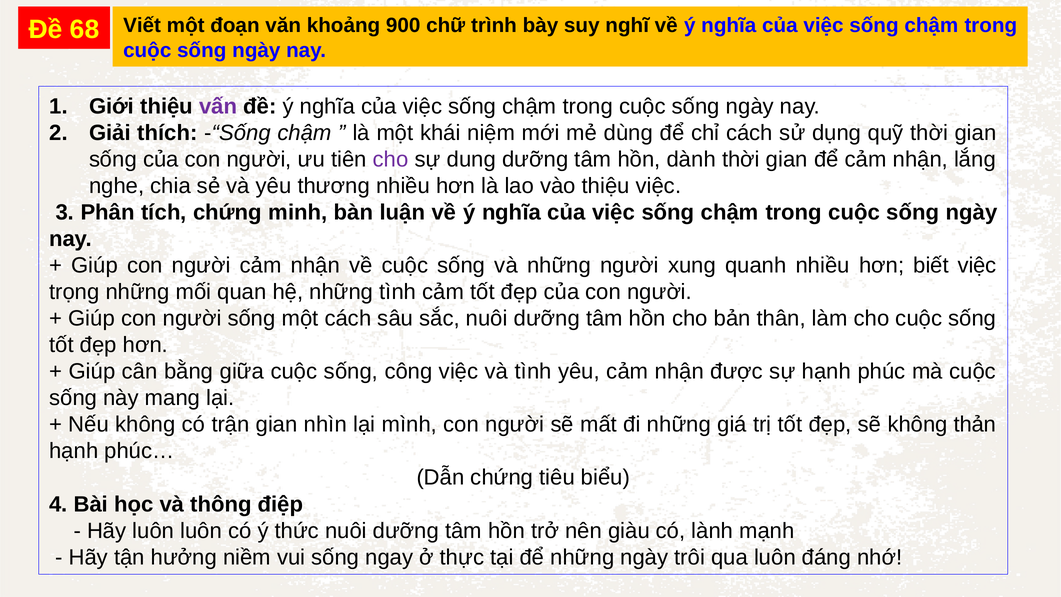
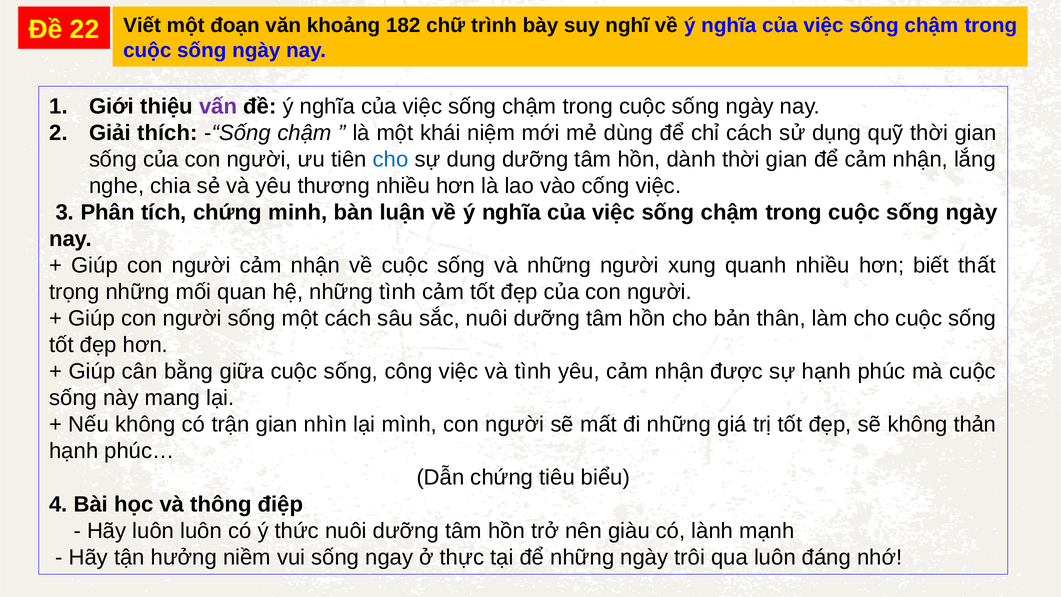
900: 900 -> 182 (403, 26)
68: 68 -> 22 (85, 30)
cho colour: purple -> blue (391, 159)
vào thiệu: thiệu -> cống (606, 186)
biết việc: việc -> thất (977, 265)
